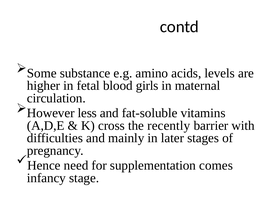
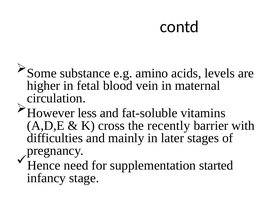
girls: girls -> vein (147, 86)
comes: comes -> started (216, 165)
